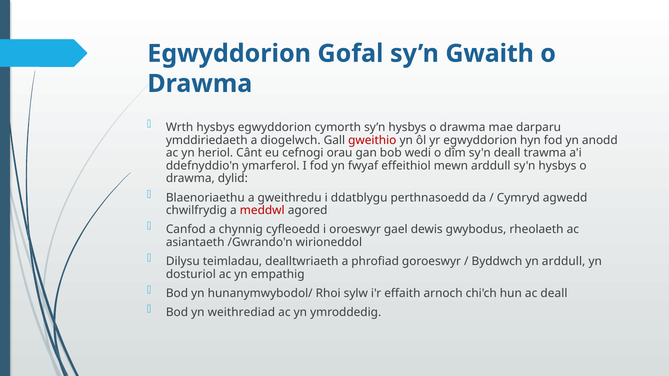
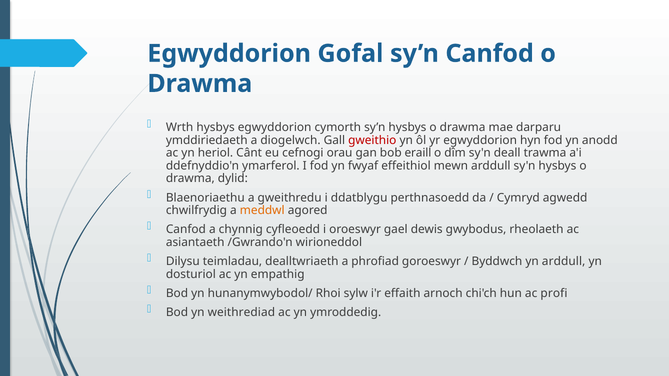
sy’n Gwaith: Gwaith -> Canfod (490, 54)
wedi: wedi -> eraill (418, 153)
meddwl colour: red -> orange (262, 211)
ac deall: deall -> profi (554, 293)
